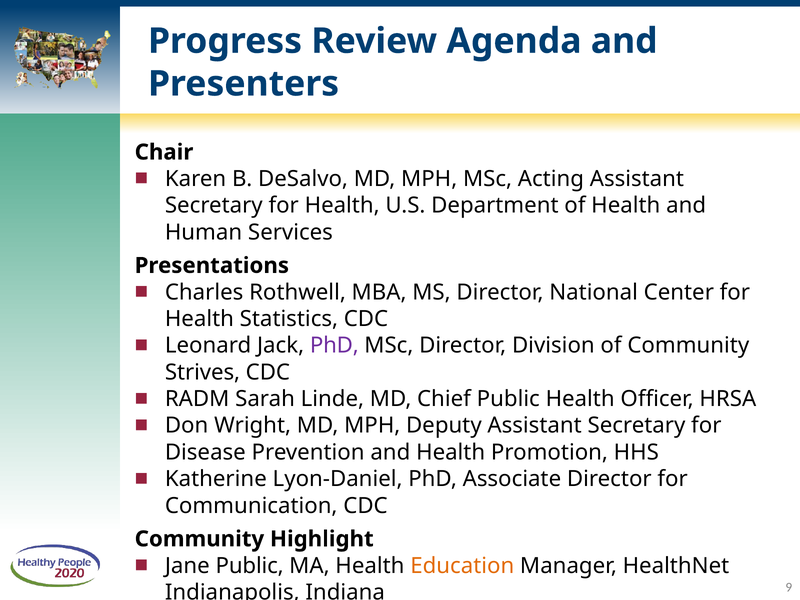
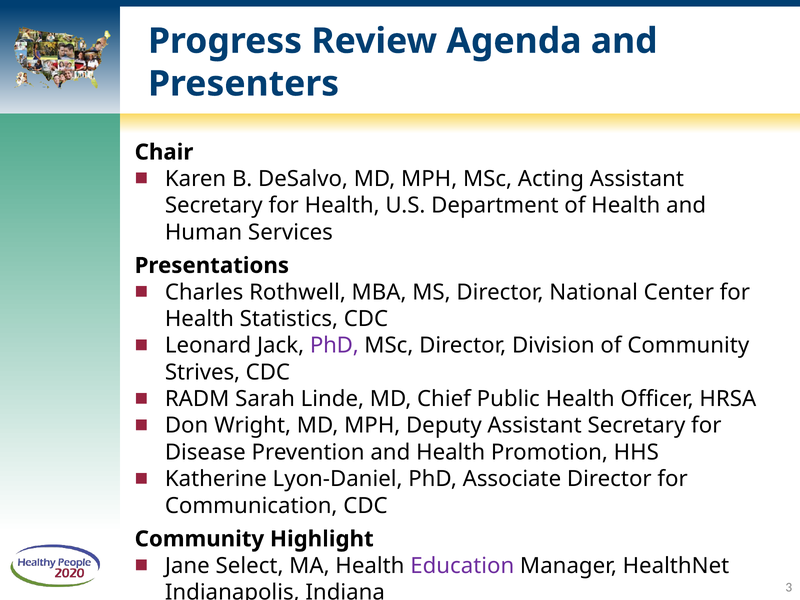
Jane Public: Public -> Select (250, 566)
Education colour: orange -> purple (462, 566)
9: 9 -> 3 (789, 588)
